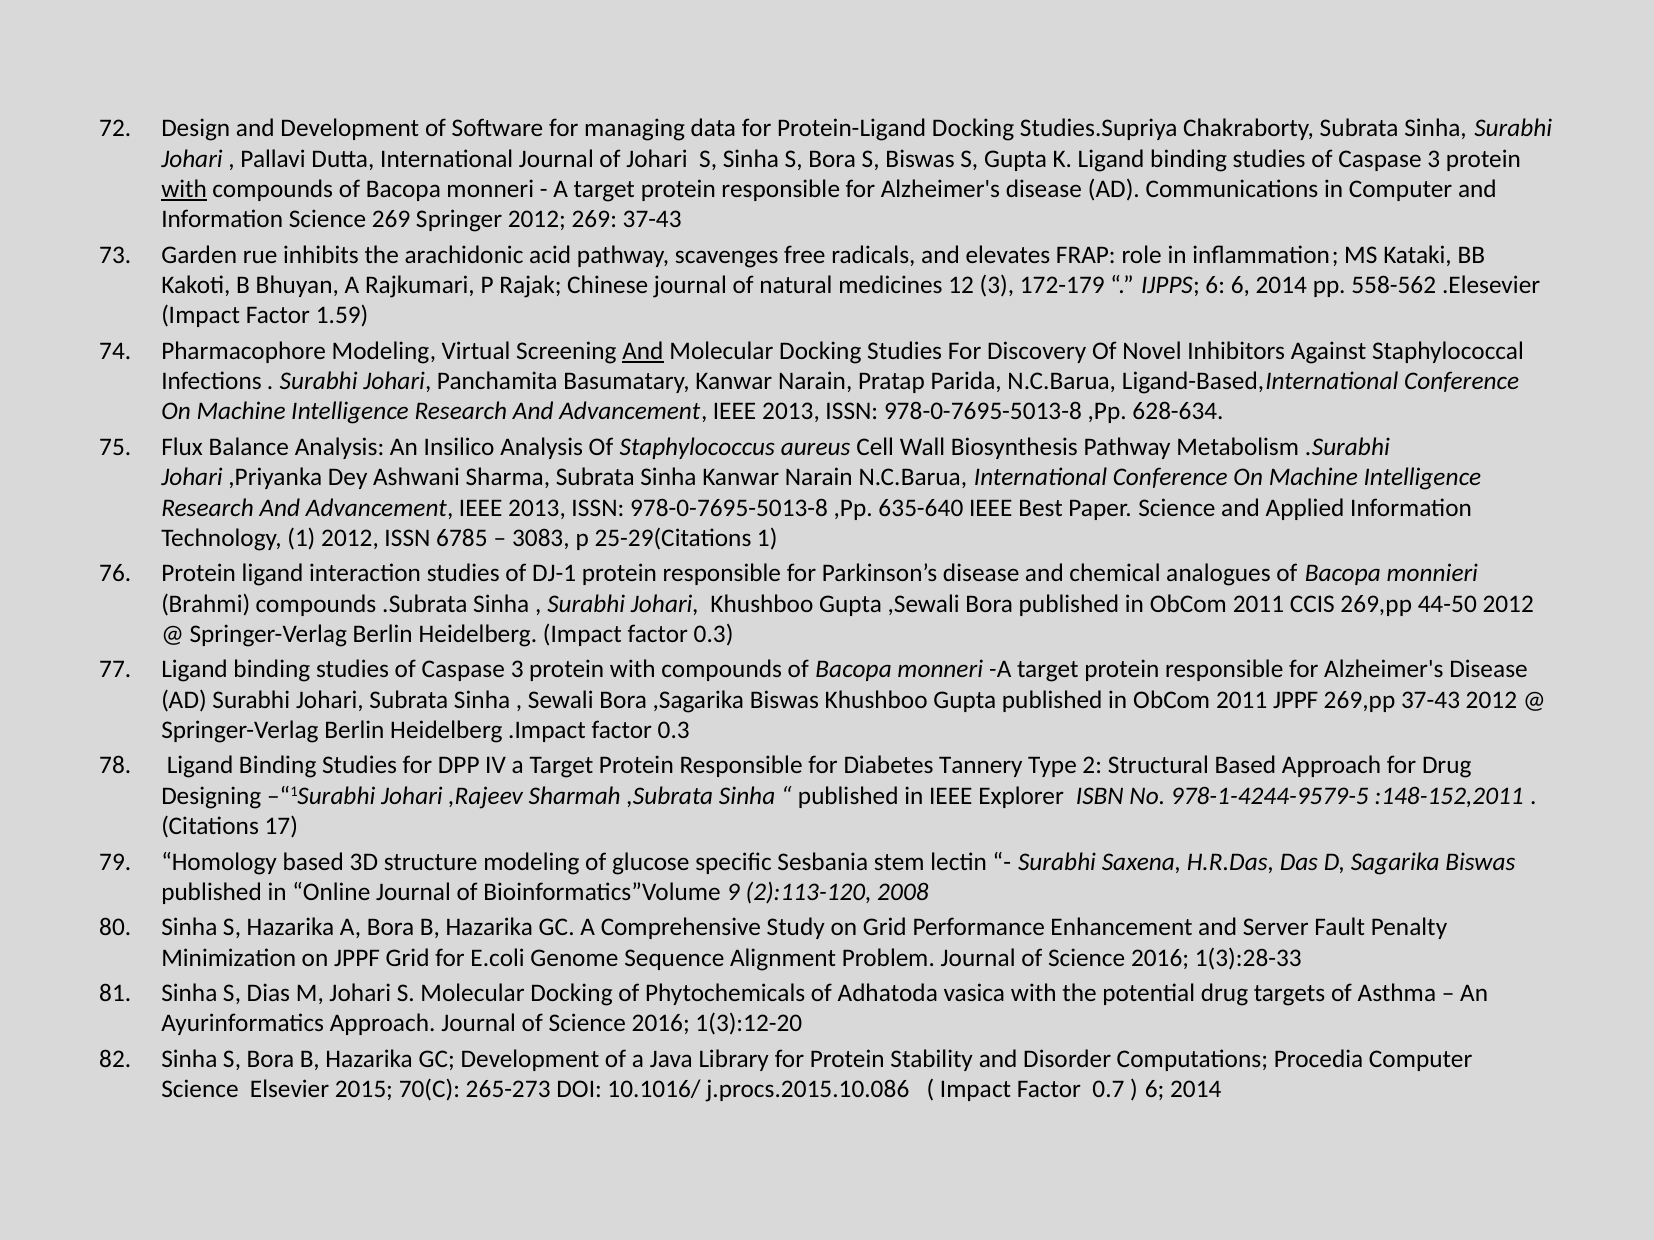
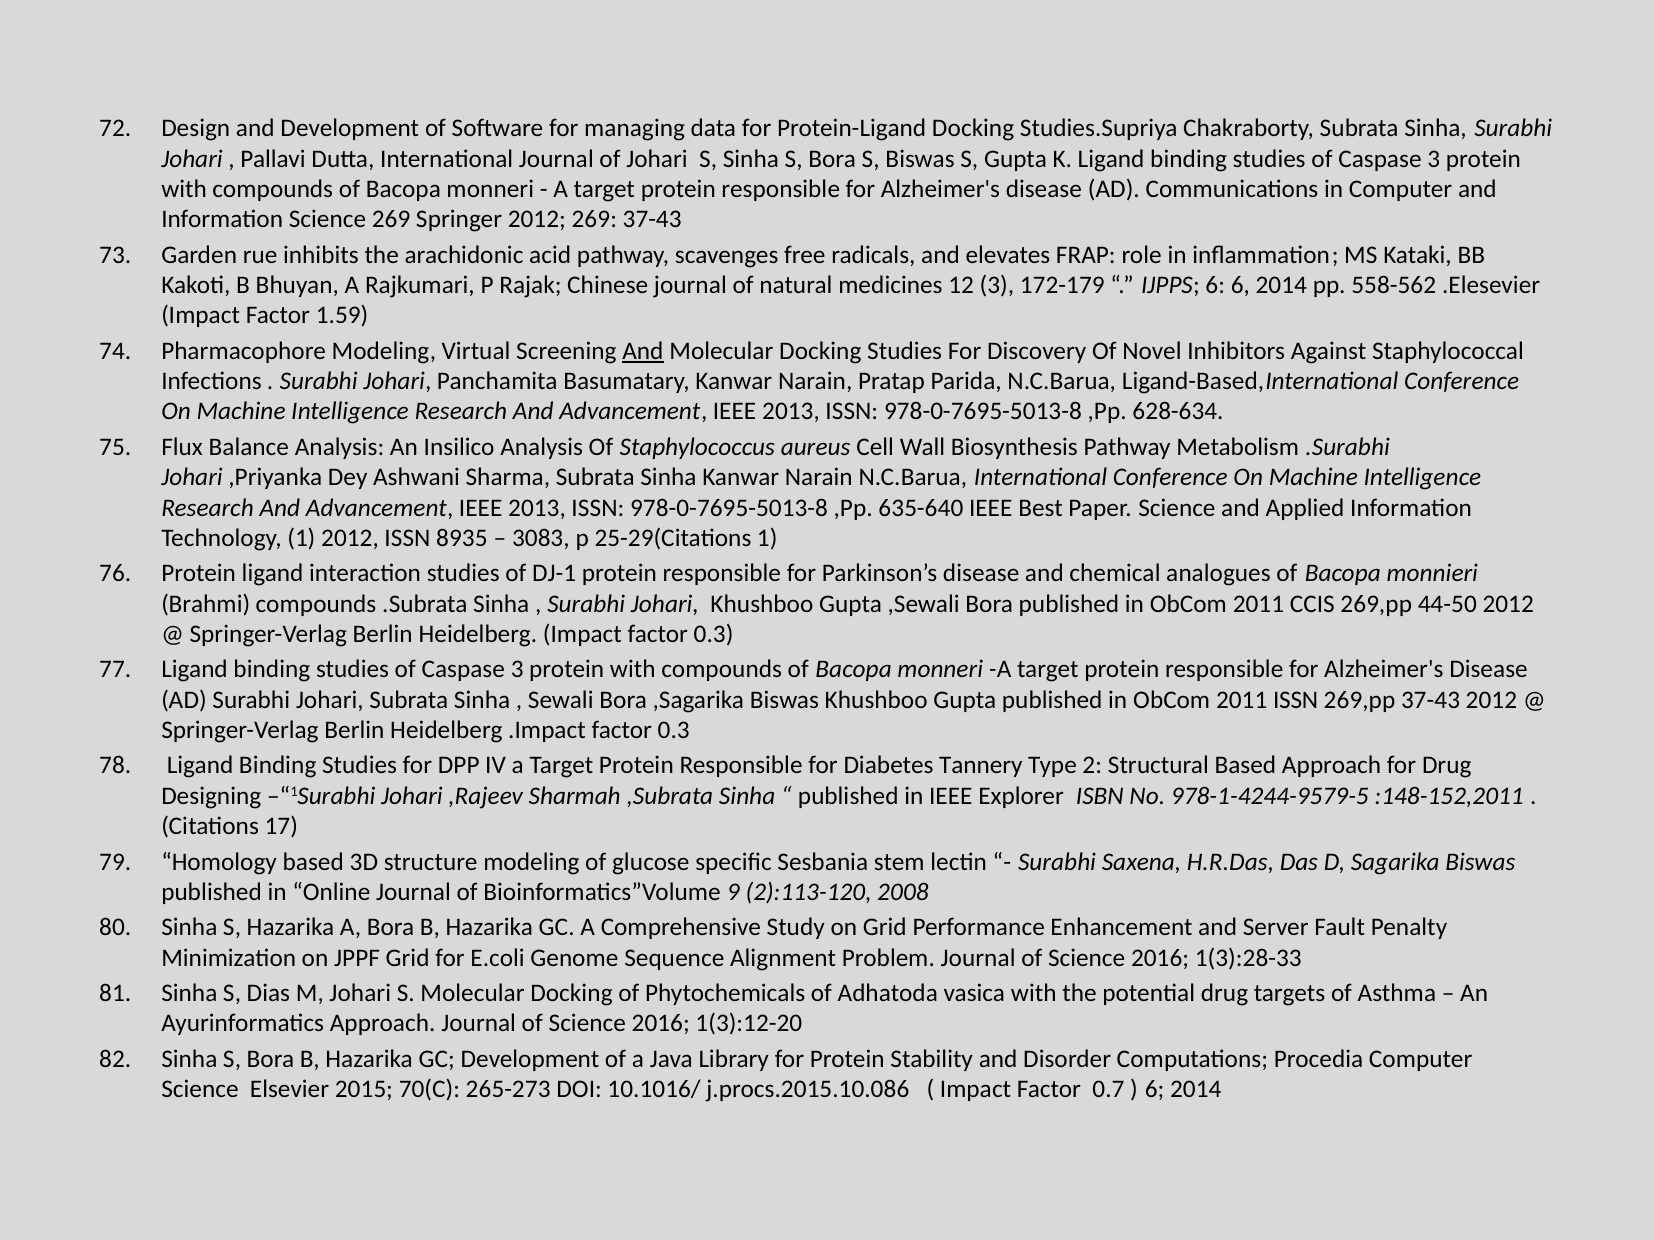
with underline: present -> none (184, 189)
6785: 6785 -> 8935 (462, 538)
2011 JPPF: JPPF -> ISSN (1296, 700)
